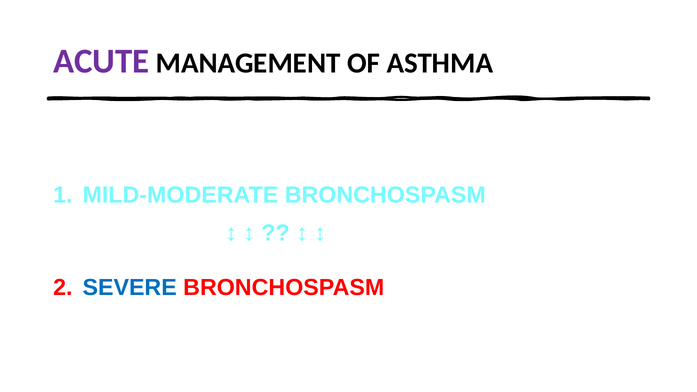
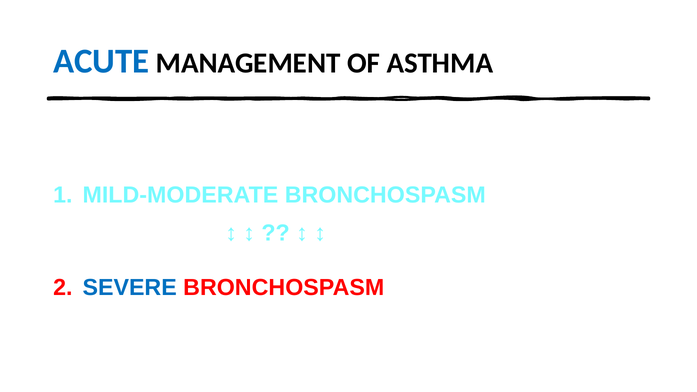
ACUTE colour: purple -> blue (101, 61)
